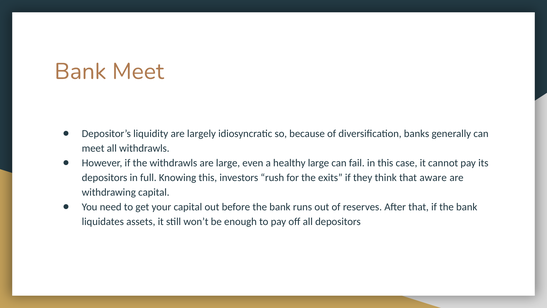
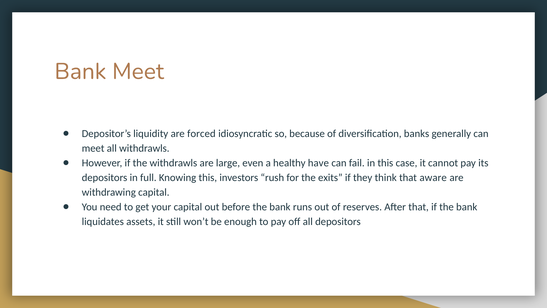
largely: largely -> forced (201, 134)
healthy large: large -> have (318, 163)
